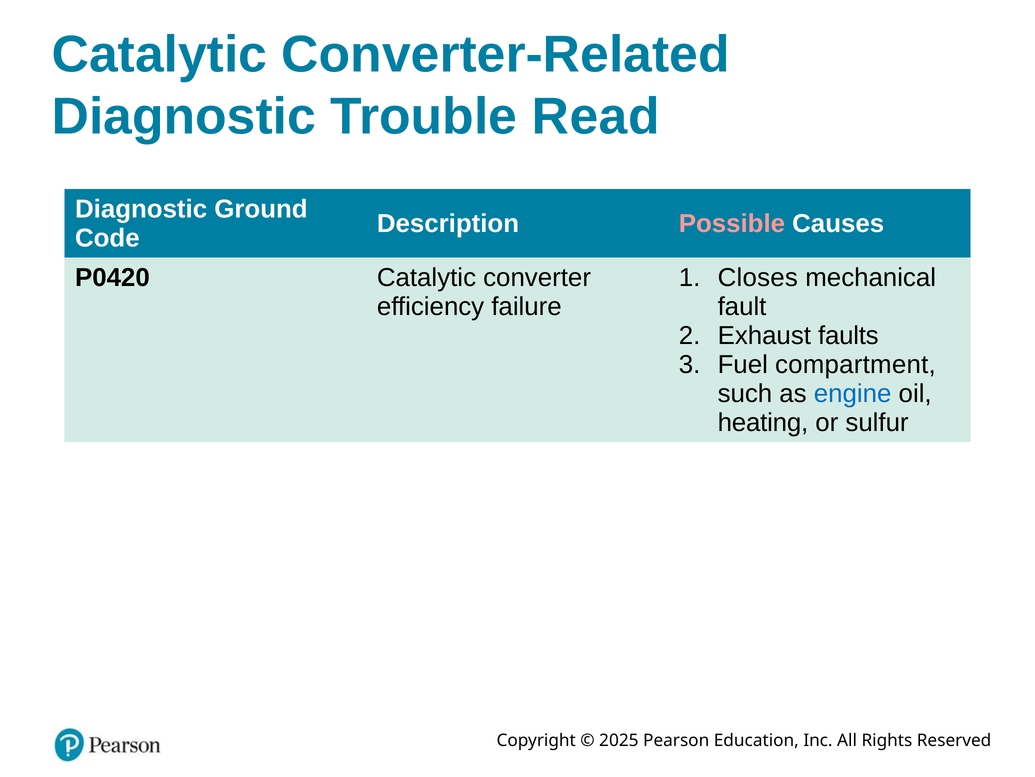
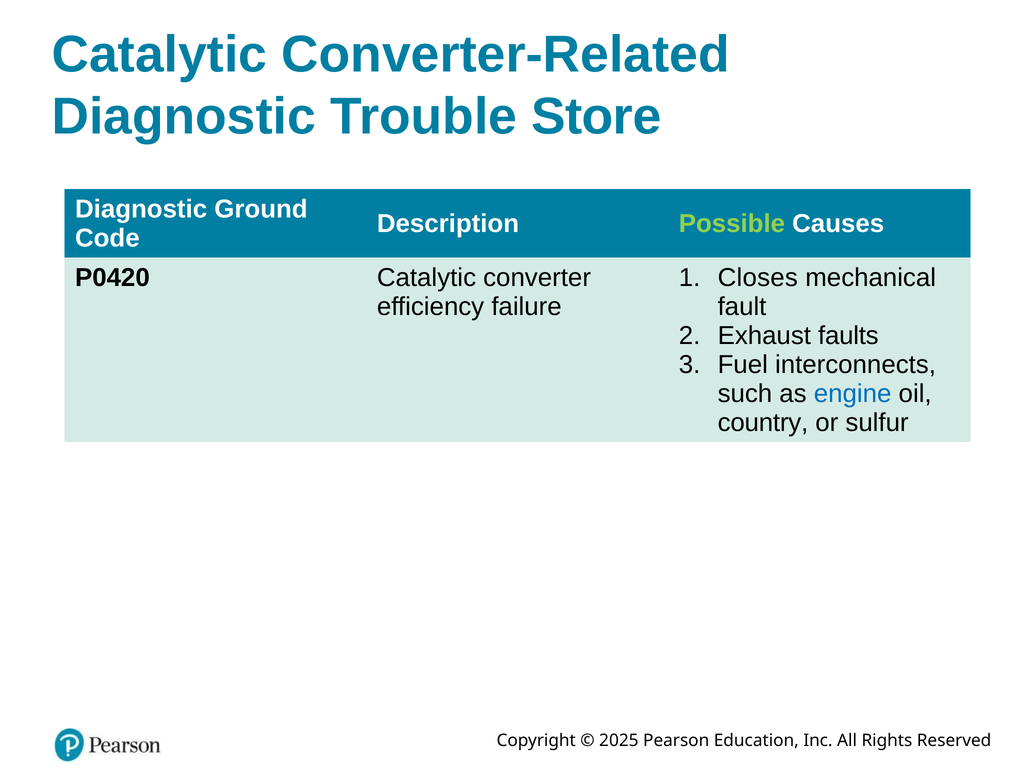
Read: Read -> Store (596, 117)
Possible colour: pink -> light green (732, 224)
compartment: compartment -> interconnects (855, 364)
heating: heating -> country (763, 422)
